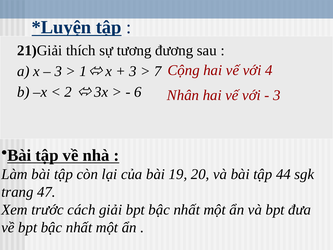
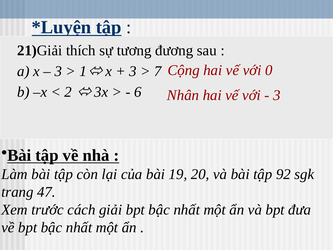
4: 4 -> 0 (269, 70)
44: 44 -> 92 (283, 174)
